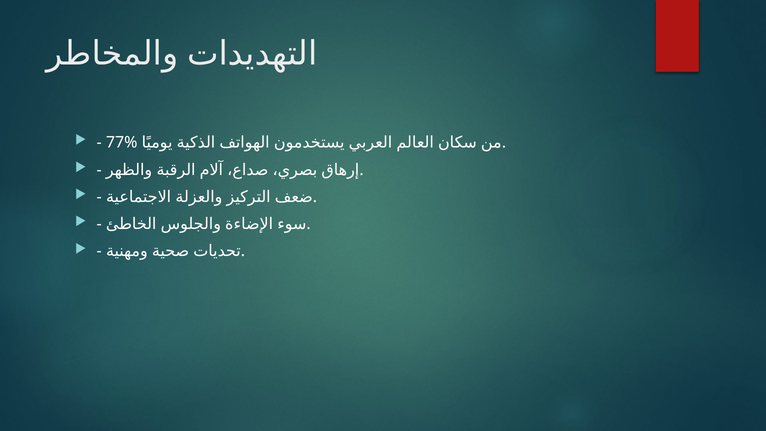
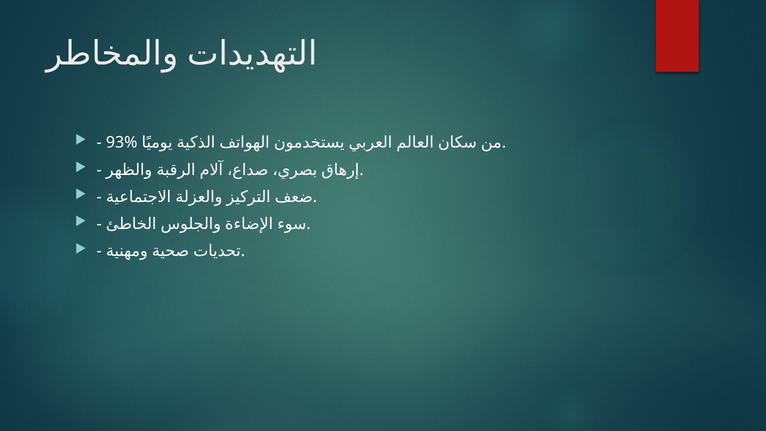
77%: 77% -> 93% (122, 143)
